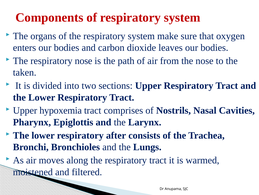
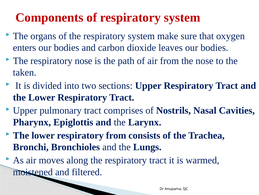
hypoxemia: hypoxemia -> pulmonary (61, 110)
respiratory after: after -> from (116, 135)
